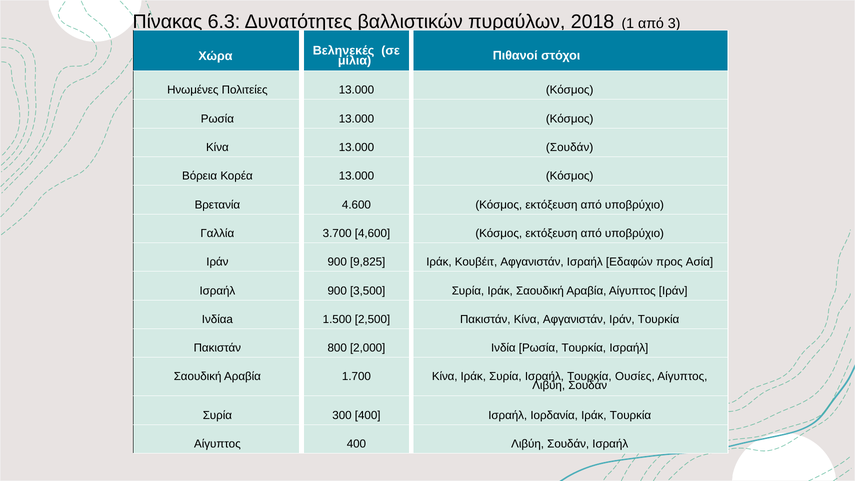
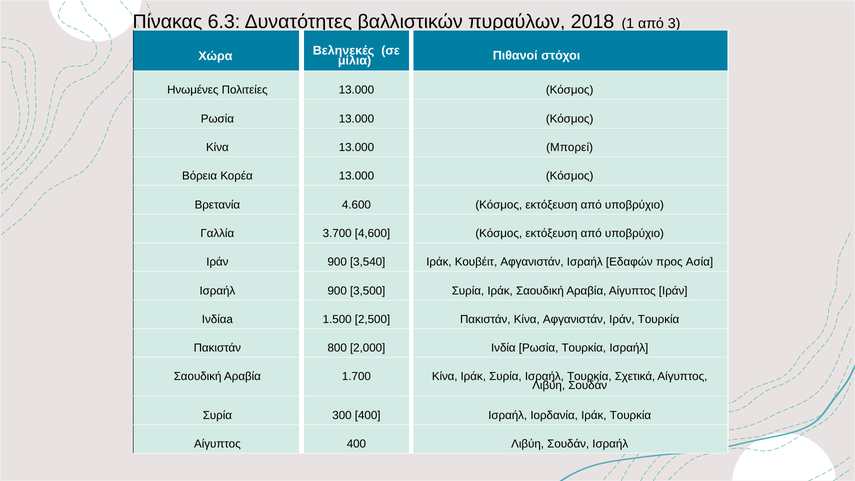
13.000 Σουδάν: Σουδάν -> Μπορεί (570, 147)
9,825: 9,825 -> 3,540 (368, 262)
Ουσίες: Ουσίες -> Σχετικά (635, 376)
